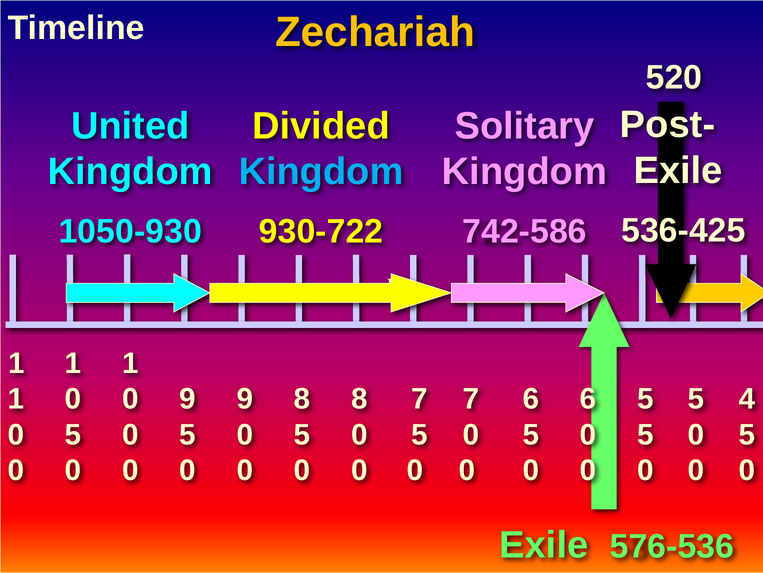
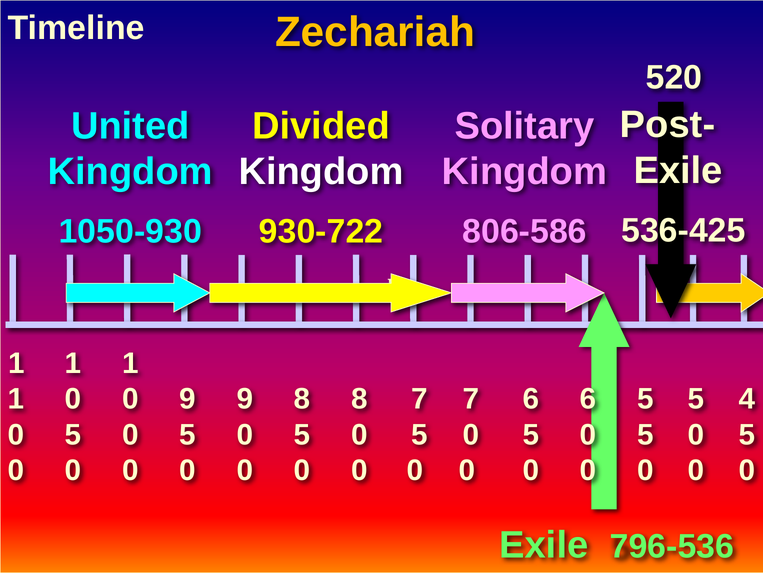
Kingdom colour: light blue -> white (321, 172)
742-586: 742-586 -> 806-586 (525, 231)
576-536: 576-536 -> 796-536 (672, 546)
